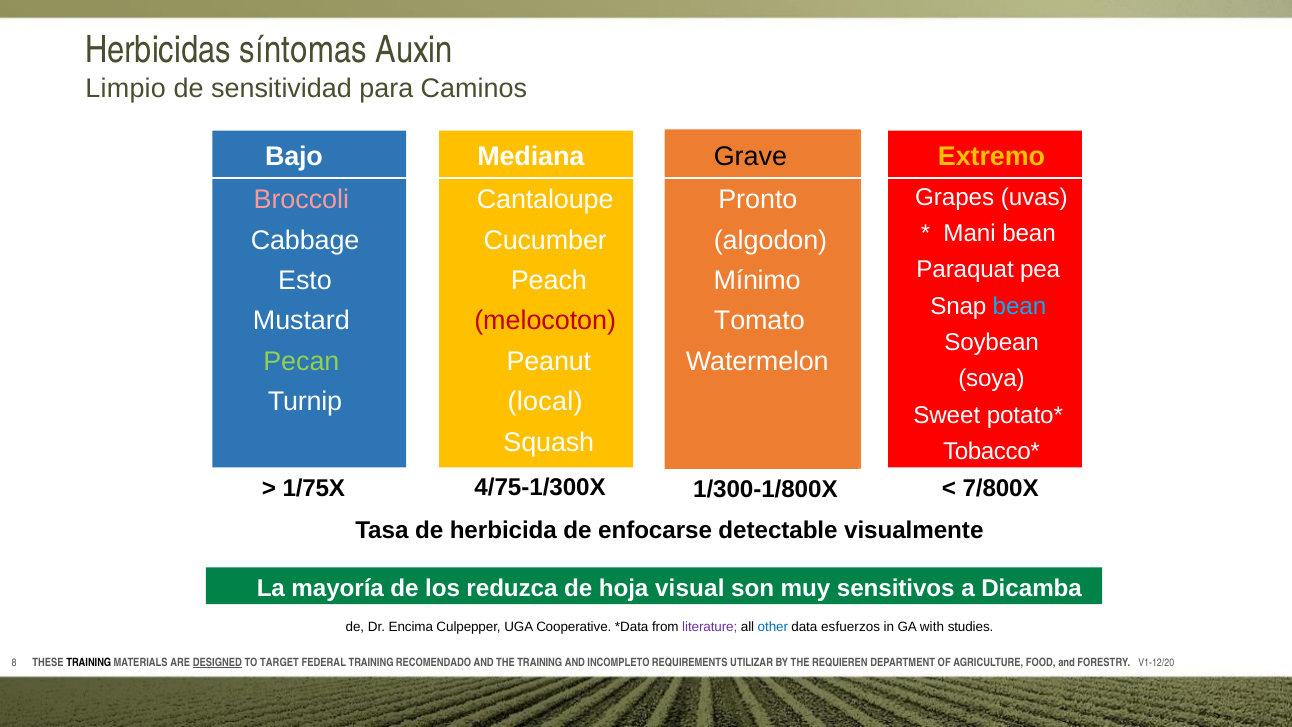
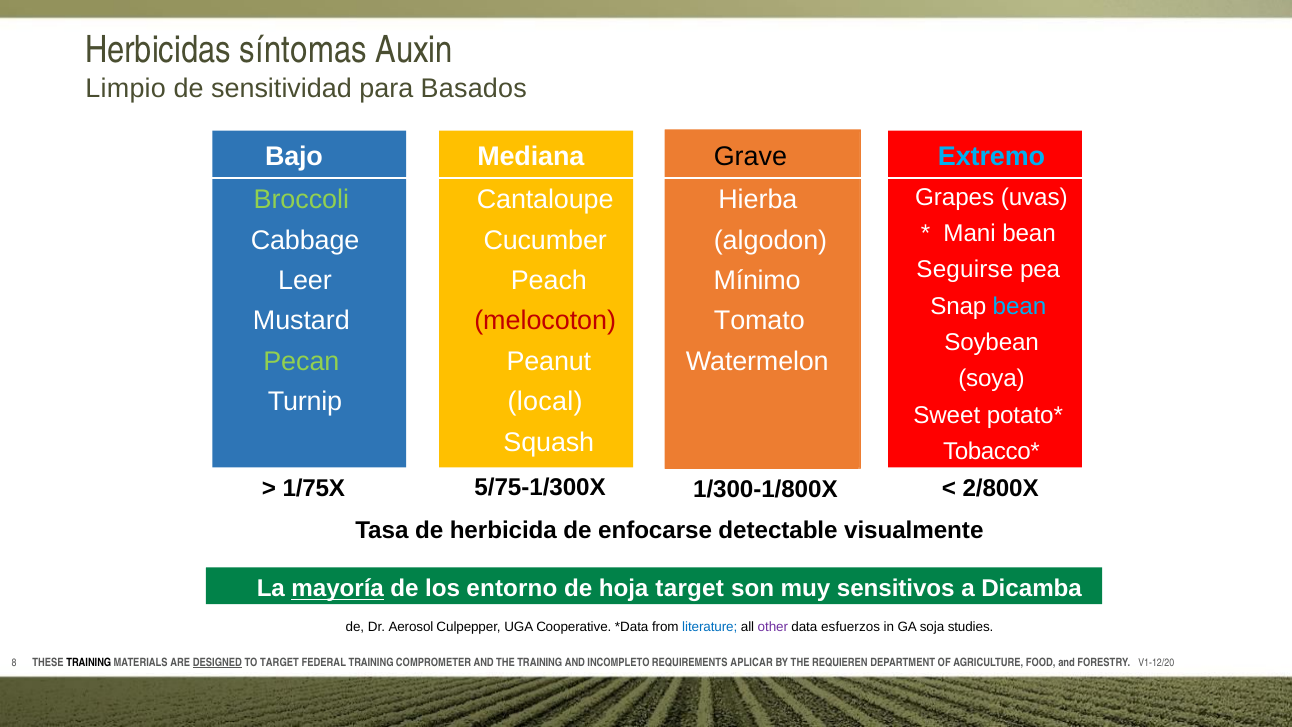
Caminos: Caminos -> Basados (474, 88)
Extremo colour: yellow -> light blue (992, 157)
Broccoli colour: pink -> light green (301, 200)
Pronto: Pronto -> Hierba (758, 200)
Paraquat: Paraquat -> Seguirse (965, 270)
Esto: Esto -> Leer (305, 281)
4/75-1/300X: 4/75-1/300X -> 5/75-1/300X (540, 488)
7/800X: 7/800X -> 2/800X (1001, 489)
mayoría underline: none -> present (338, 589)
reduzca: reduzca -> entorno (512, 589)
hoja visual: visual -> target (690, 589)
Encima: Encima -> Aerosol (411, 627)
literature colour: purple -> blue (710, 627)
other colour: blue -> purple (773, 627)
with: with -> soja (932, 627)
RECOMENDADO: RECOMENDADO -> COMPROMETER (434, 662)
UTILIZAR: UTILIZAR -> APLICAR (752, 662)
